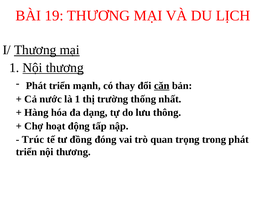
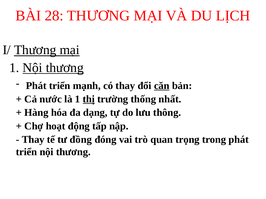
19: 19 -> 28 (54, 16)
thị underline: none -> present (89, 99)
Trúc: Trúc -> Thay (33, 140)
